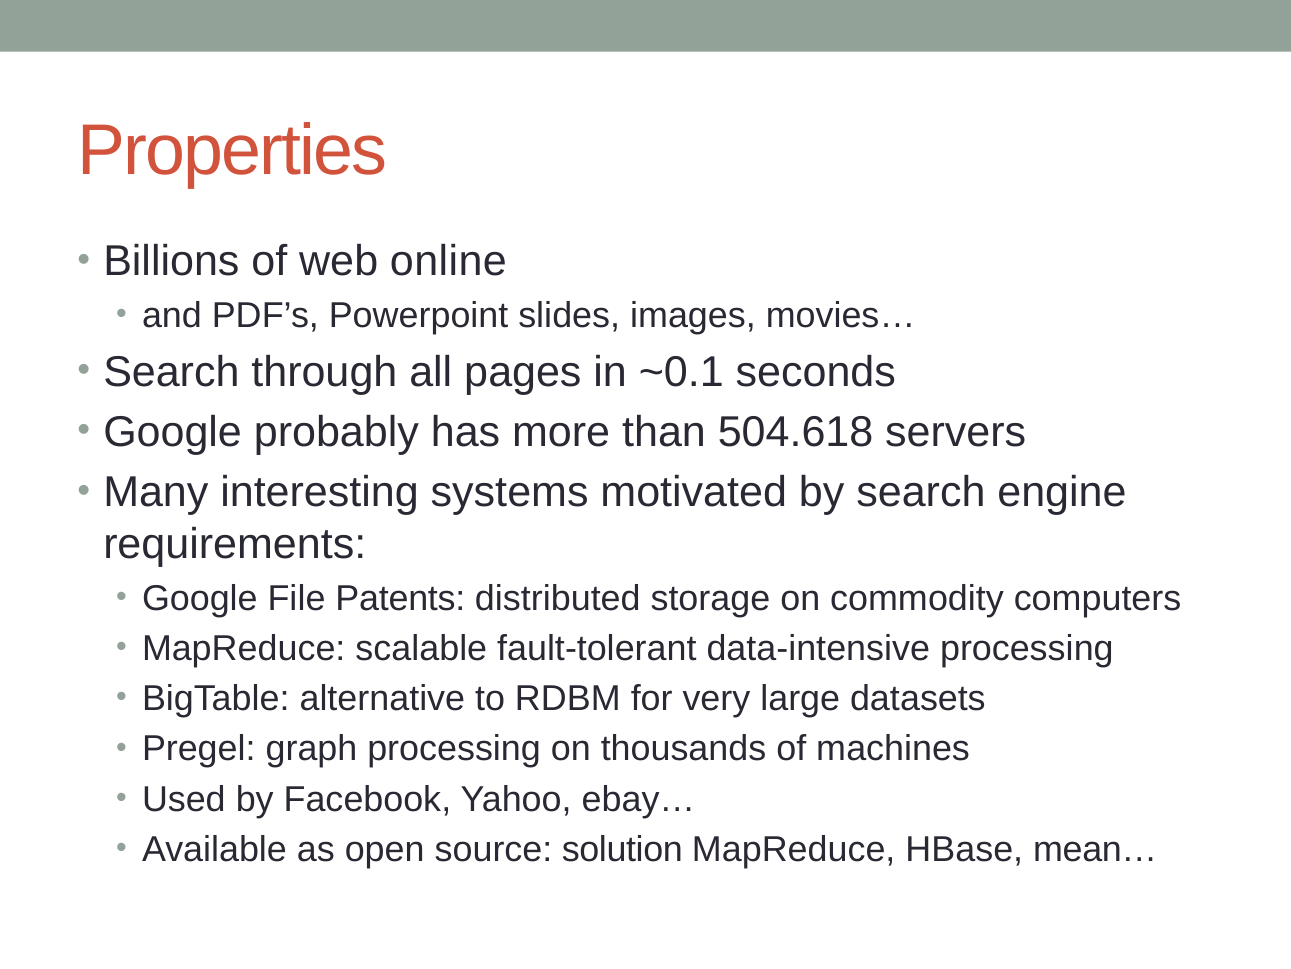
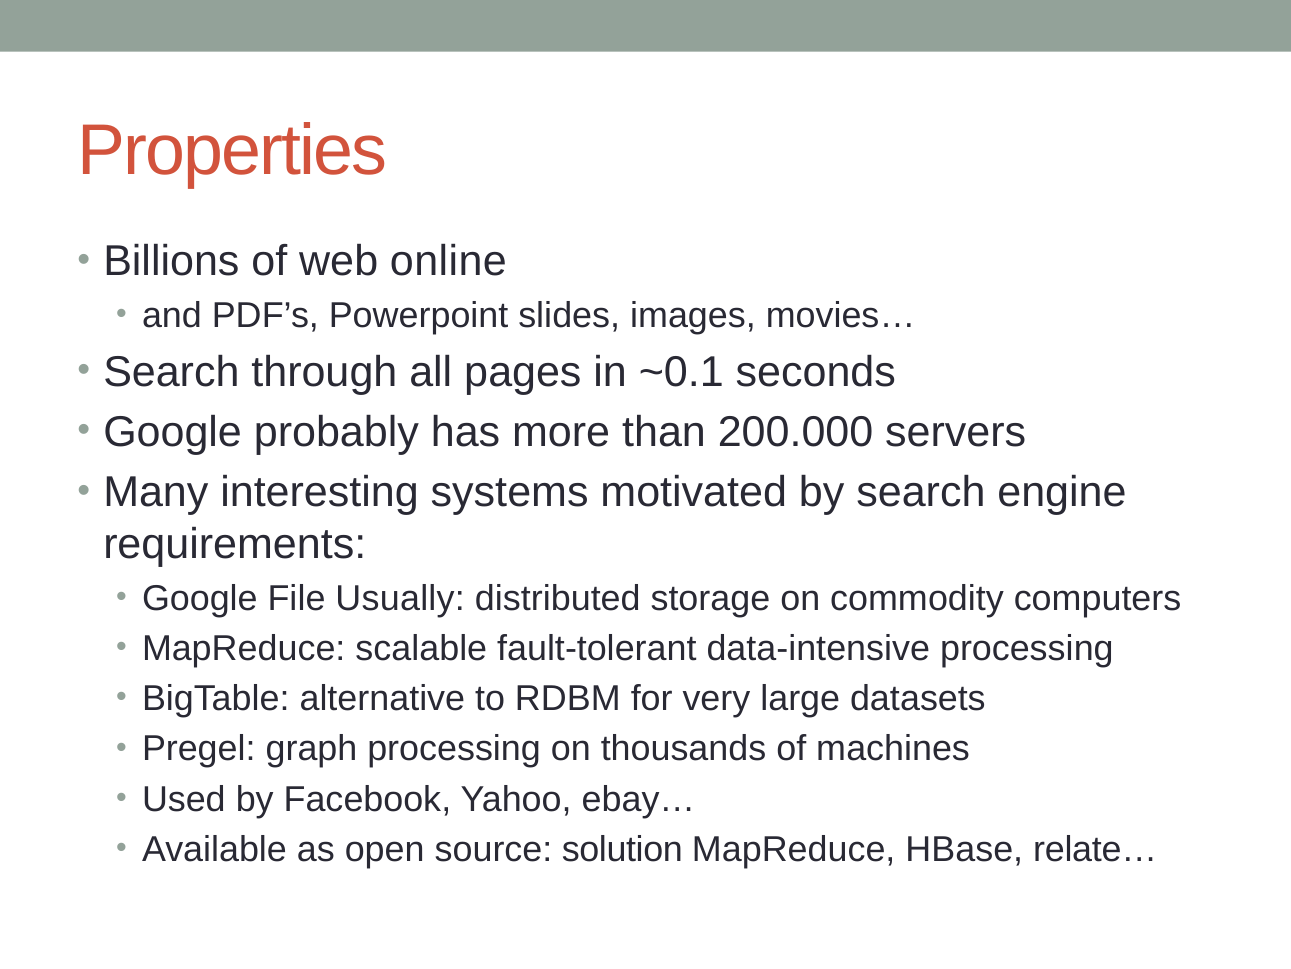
504.618: 504.618 -> 200.000 (796, 432)
Patents: Patents -> Usually (400, 598)
mean…: mean… -> relate… (1095, 849)
